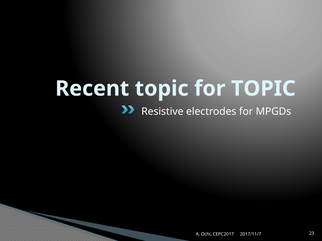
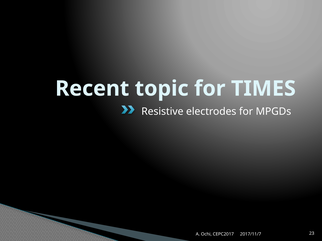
for TOPIC: TOPIC -> TIMES (263, 89)
